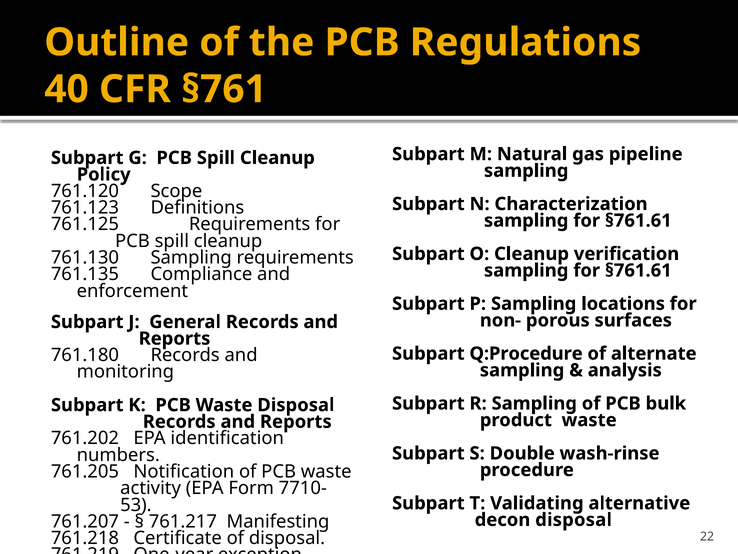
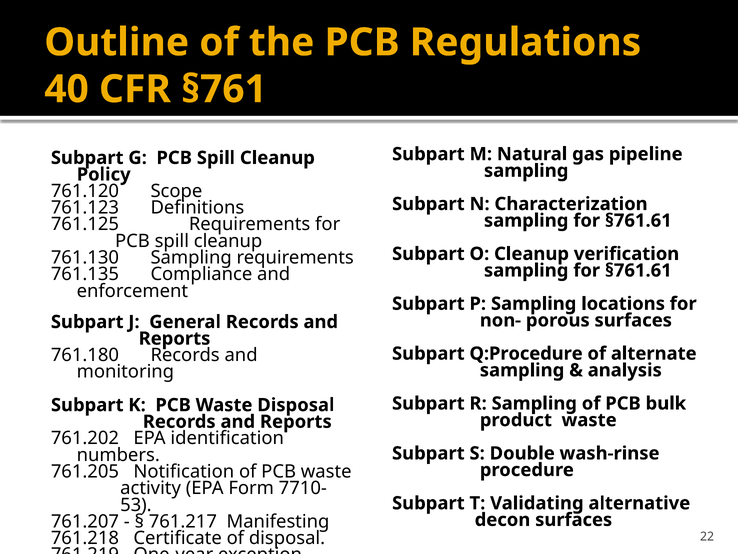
decon disposal: disposal -> surfaces (574, 519)
